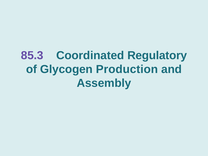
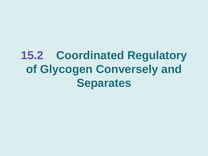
85.3: 85.3 -> 15.2 (32, 55)
Production: Production -> Conversely (127, 69)
Assembly: Assembly -> Separates (104, 83)
